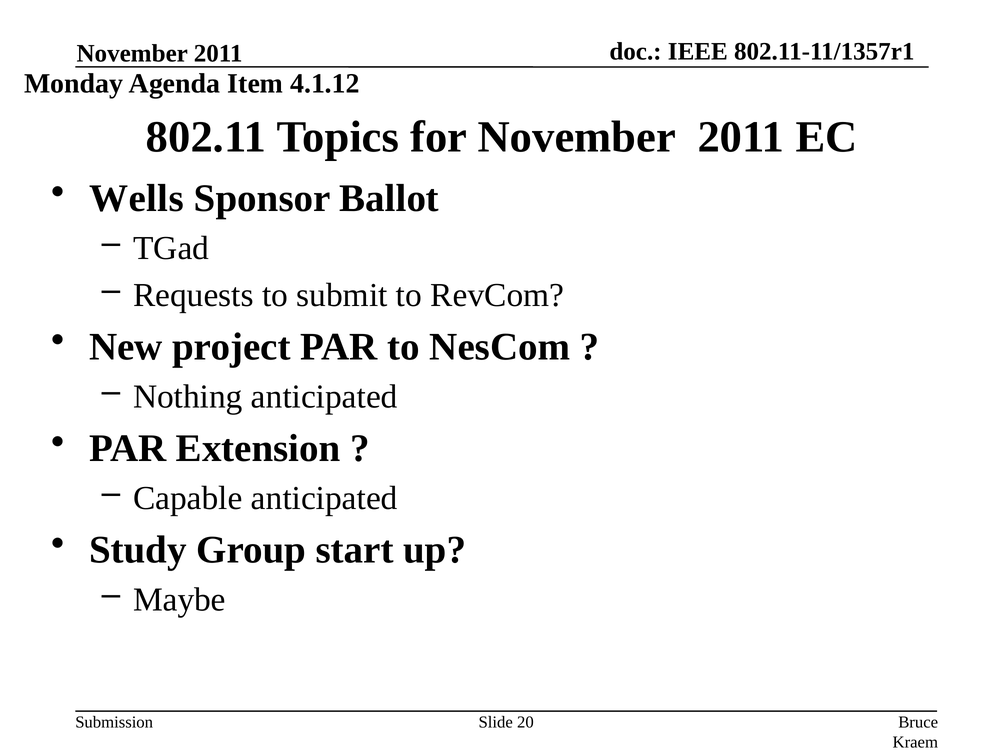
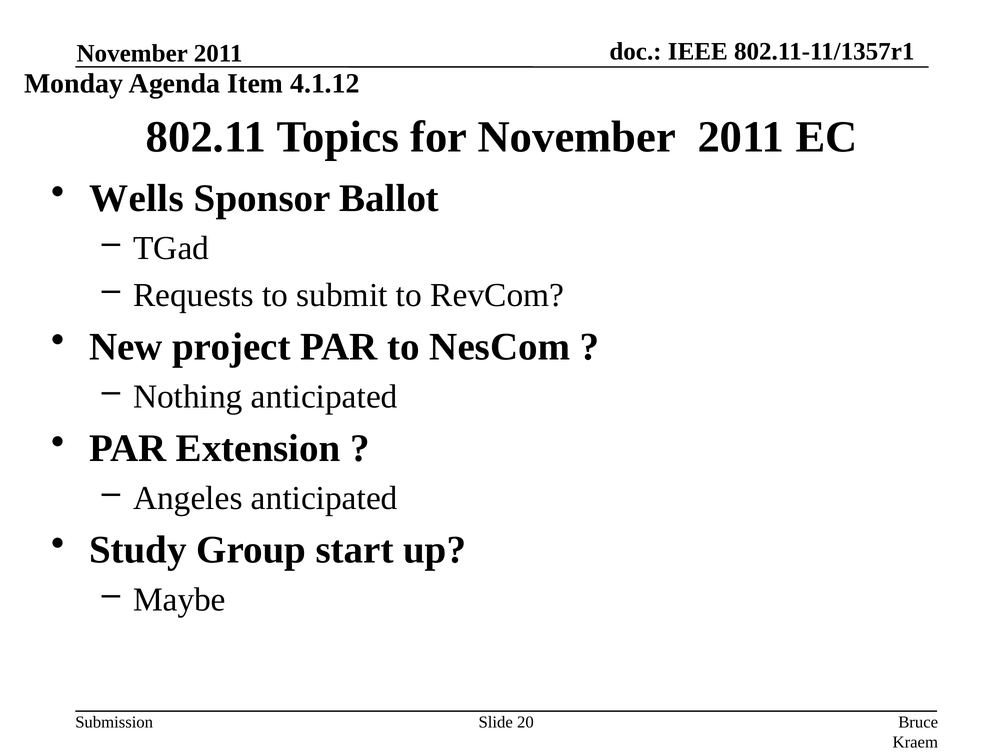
Capable: Capable -> Angeles (188, 498)
